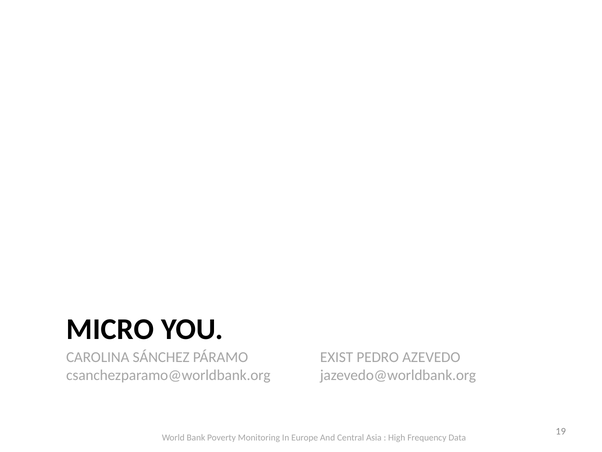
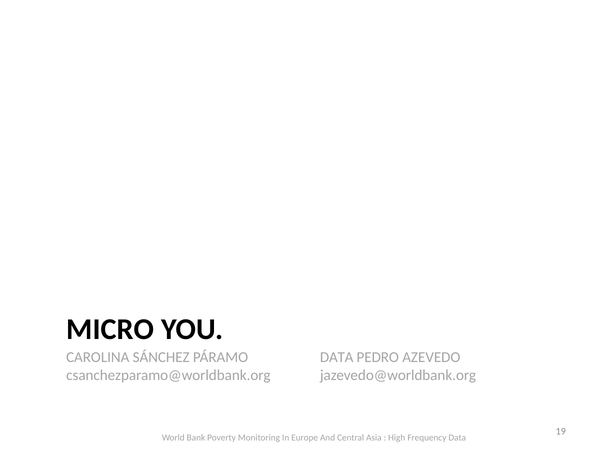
EXIST: EXIST -> DATA (337, 357)
